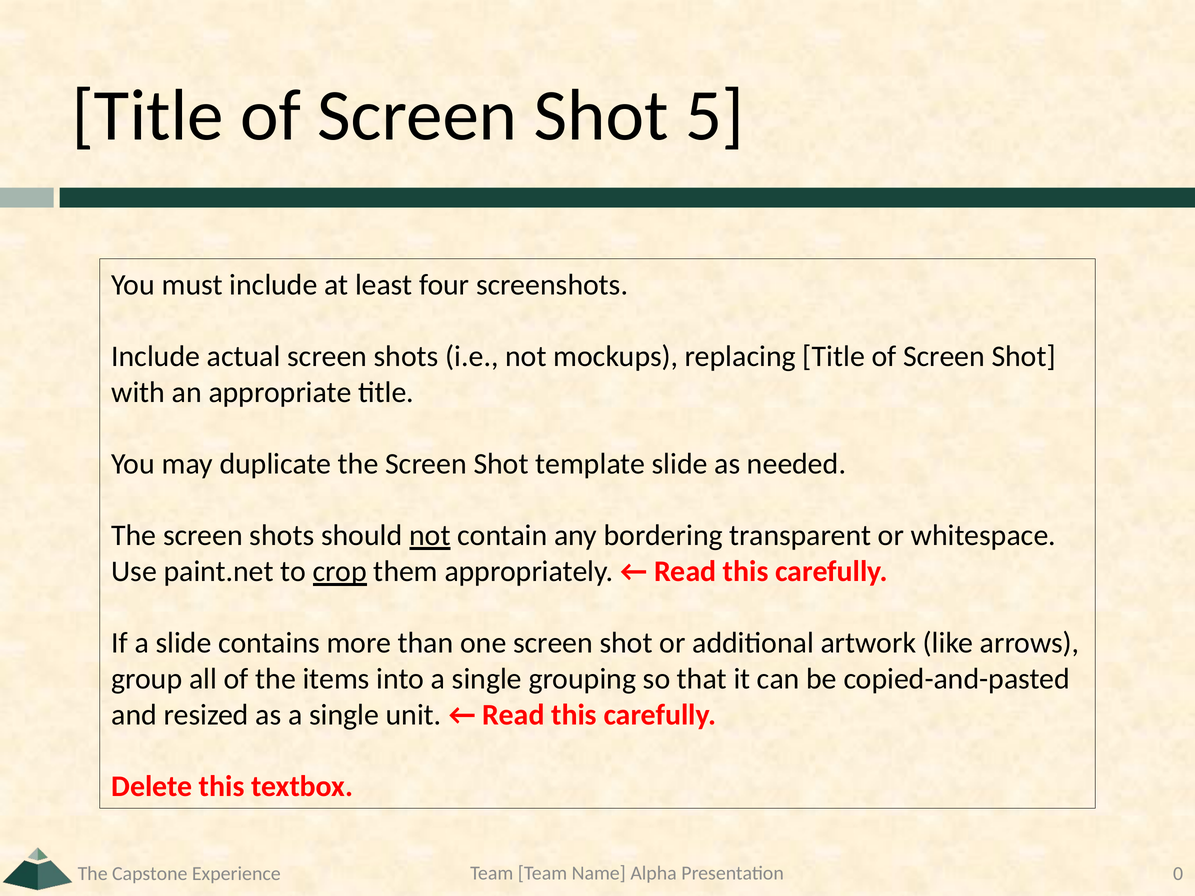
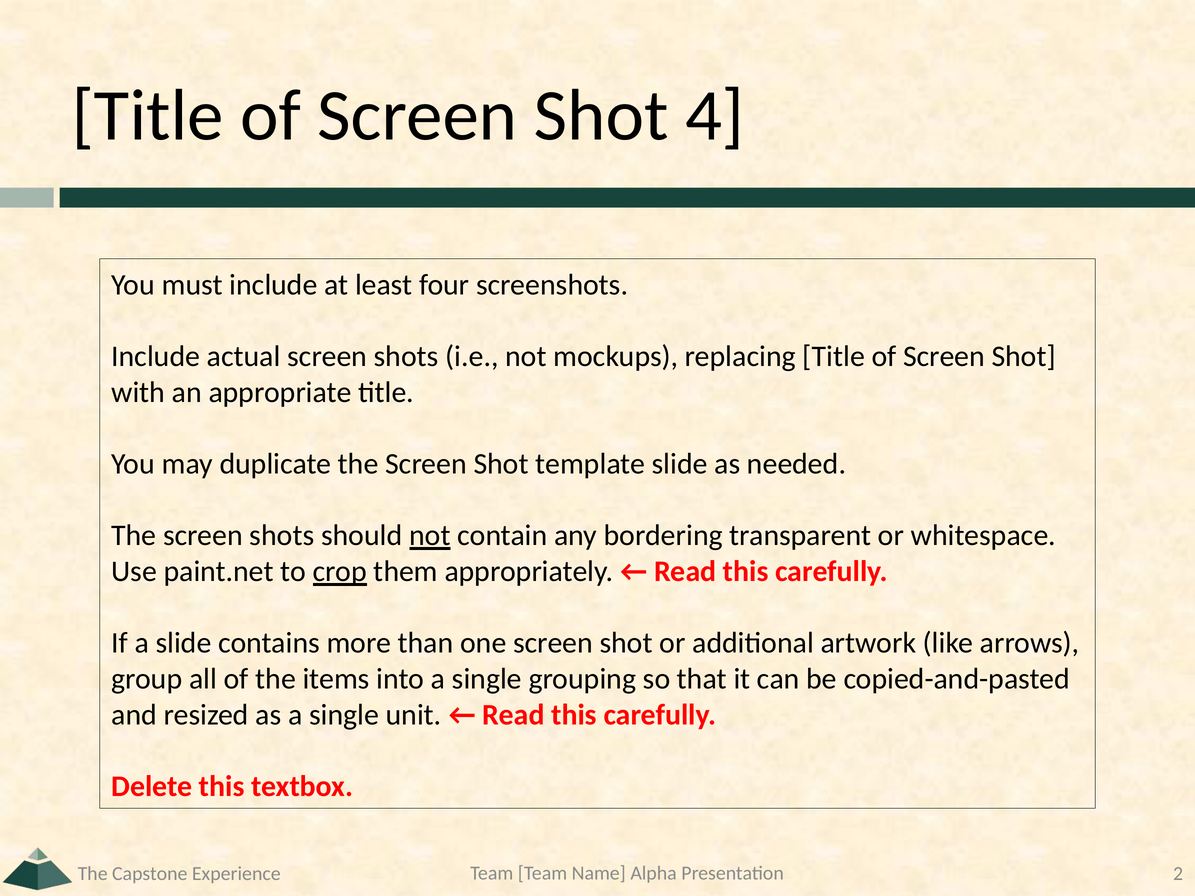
5: 5 -> 4 (715, 116)
0: 0 -> 2 (1178, 874)
